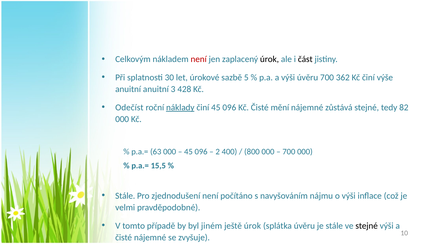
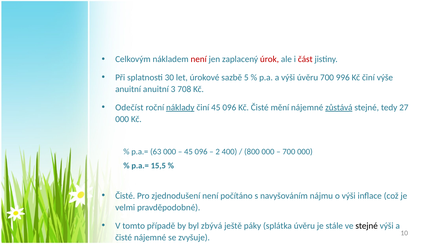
úrok colour: black -> red (270, 59)
část colour: black -> red (305, 59)
362: 362 -> 996 (343, 78)
428: 428 -> 708 (184, 89)
zůstává underline: none -> present (339, 107)
82: 82 -> 27 (404, 107)
Stále: Stále -> Čisté (125, 196)
jiném: jiném -> zbývá (212, 226)
ještě úrok: úrok -> páky (252, 226)
